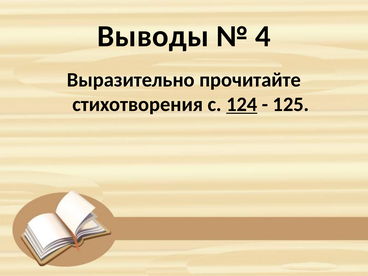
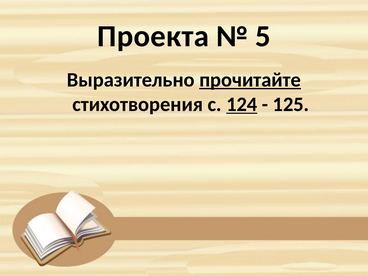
Выводы: Выводы -> Проекта (153, 36)
4: 4 -> 5 (263, 36)
прочитайте underline: none -> present (250, 80)
